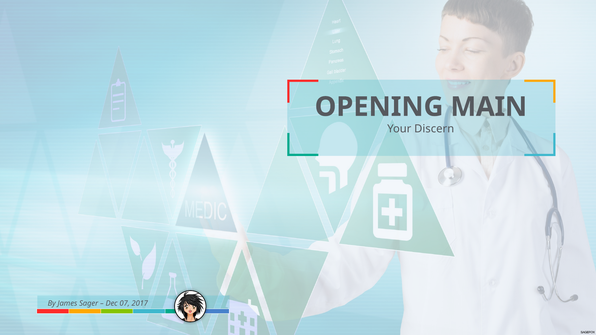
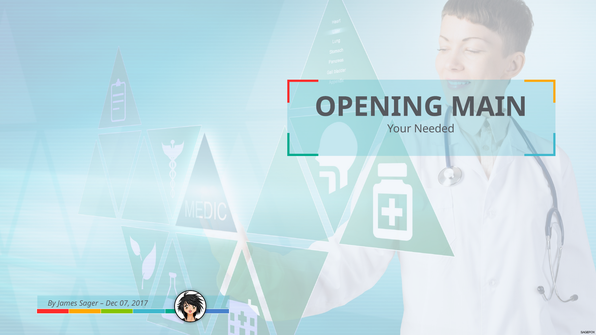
Discern: Discern -> Needed (434, 129)
